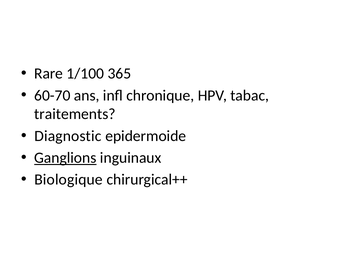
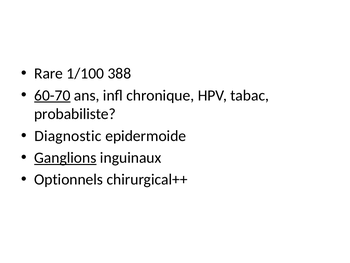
365: 365 -> 388 (119, 73)
60-70 underline: none -> present (52, 95)
traitements: traitements -> probabiliste (75, 114)
Biologique: Biologique -> Optionnels (69, 179)
